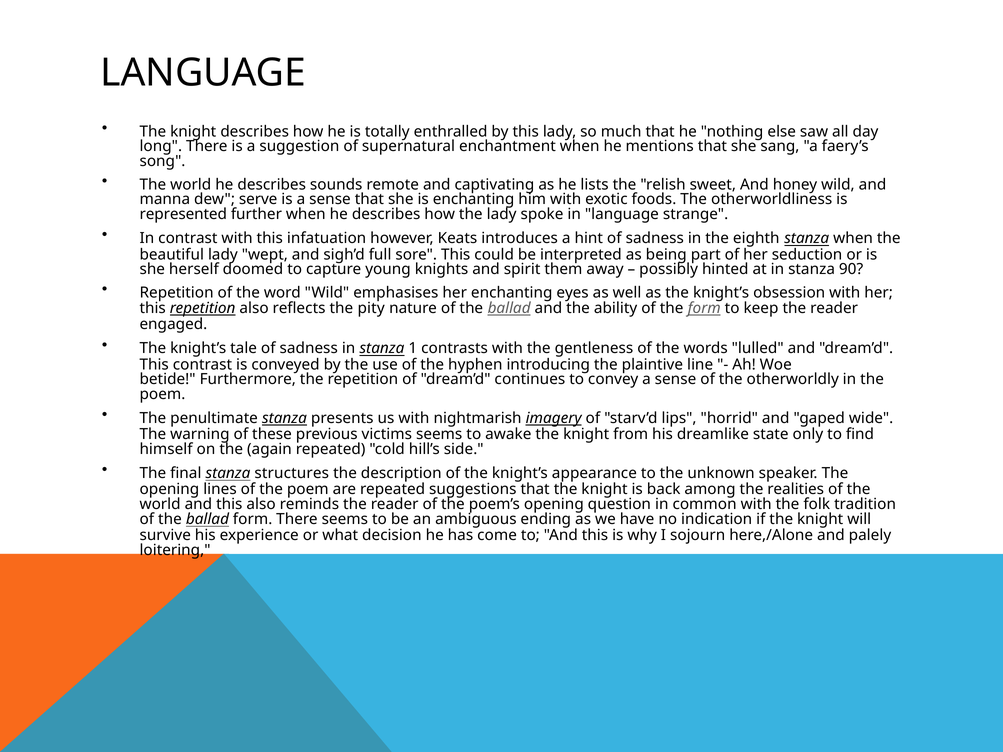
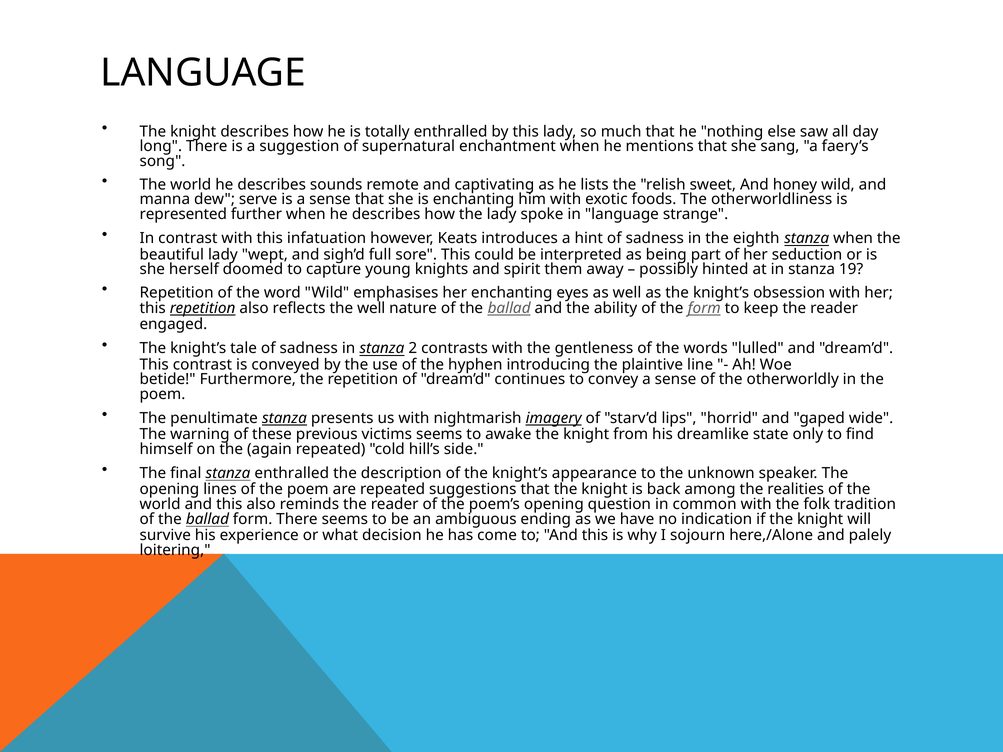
90: 90 -> 19 (851, 269)
the pity: pity -> well (371, 308)
1: 1 -> 2 (413, 349)
stanza structures: structures -> enthralled (292, 473)
